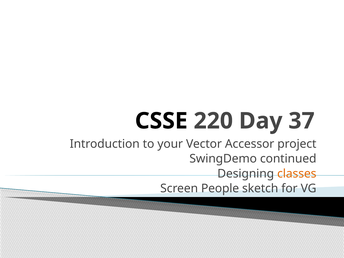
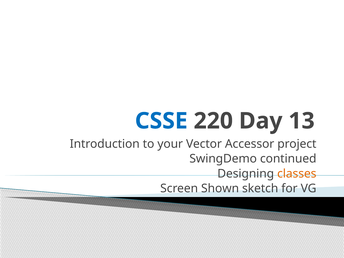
CSSE colour: black -> blue (161, 121)
37: 37 -> 13 (302, 121)
People: People -> Shown (220, 188)
